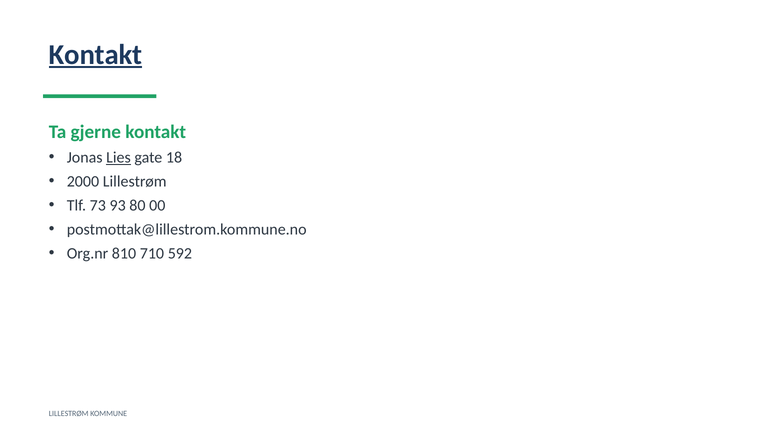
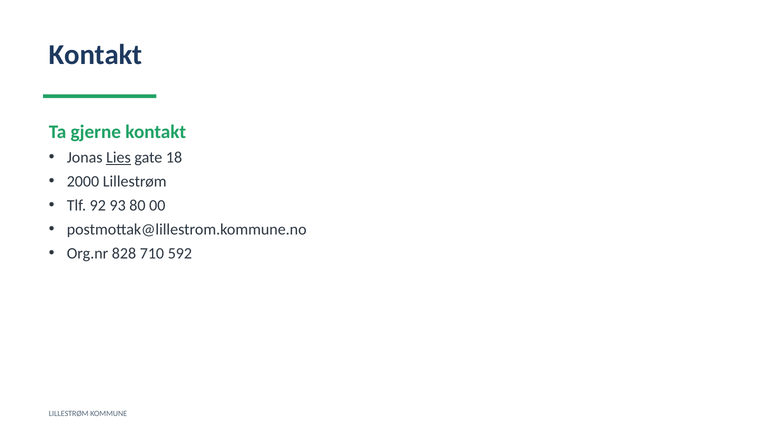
Kontakt underline: present -> none (96, 55)
73: 73 -> 92 (98, 206)
810: 810 -> 828 (124, 254)
